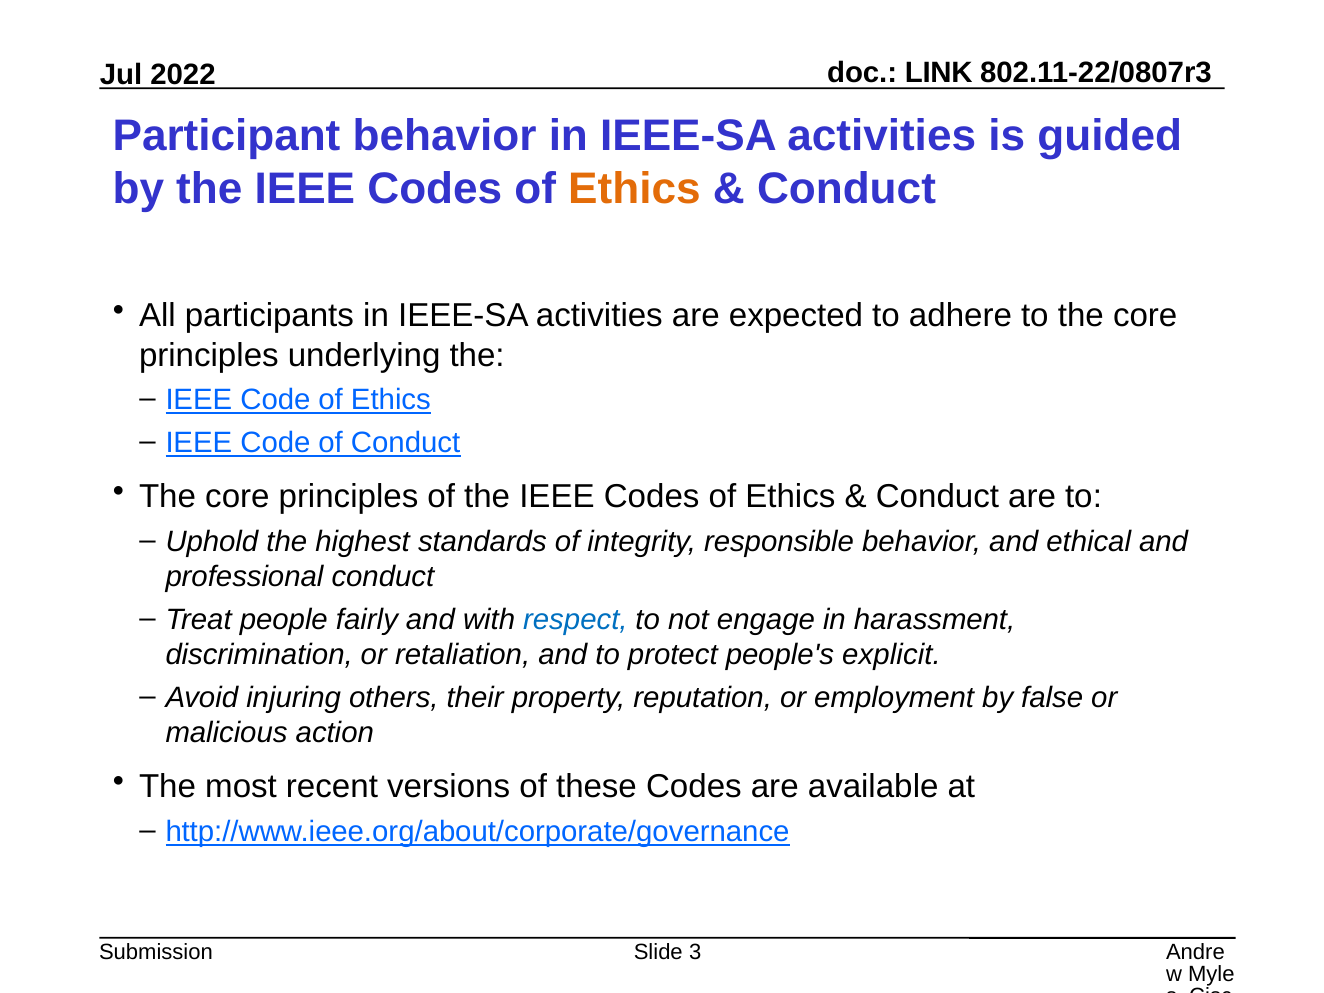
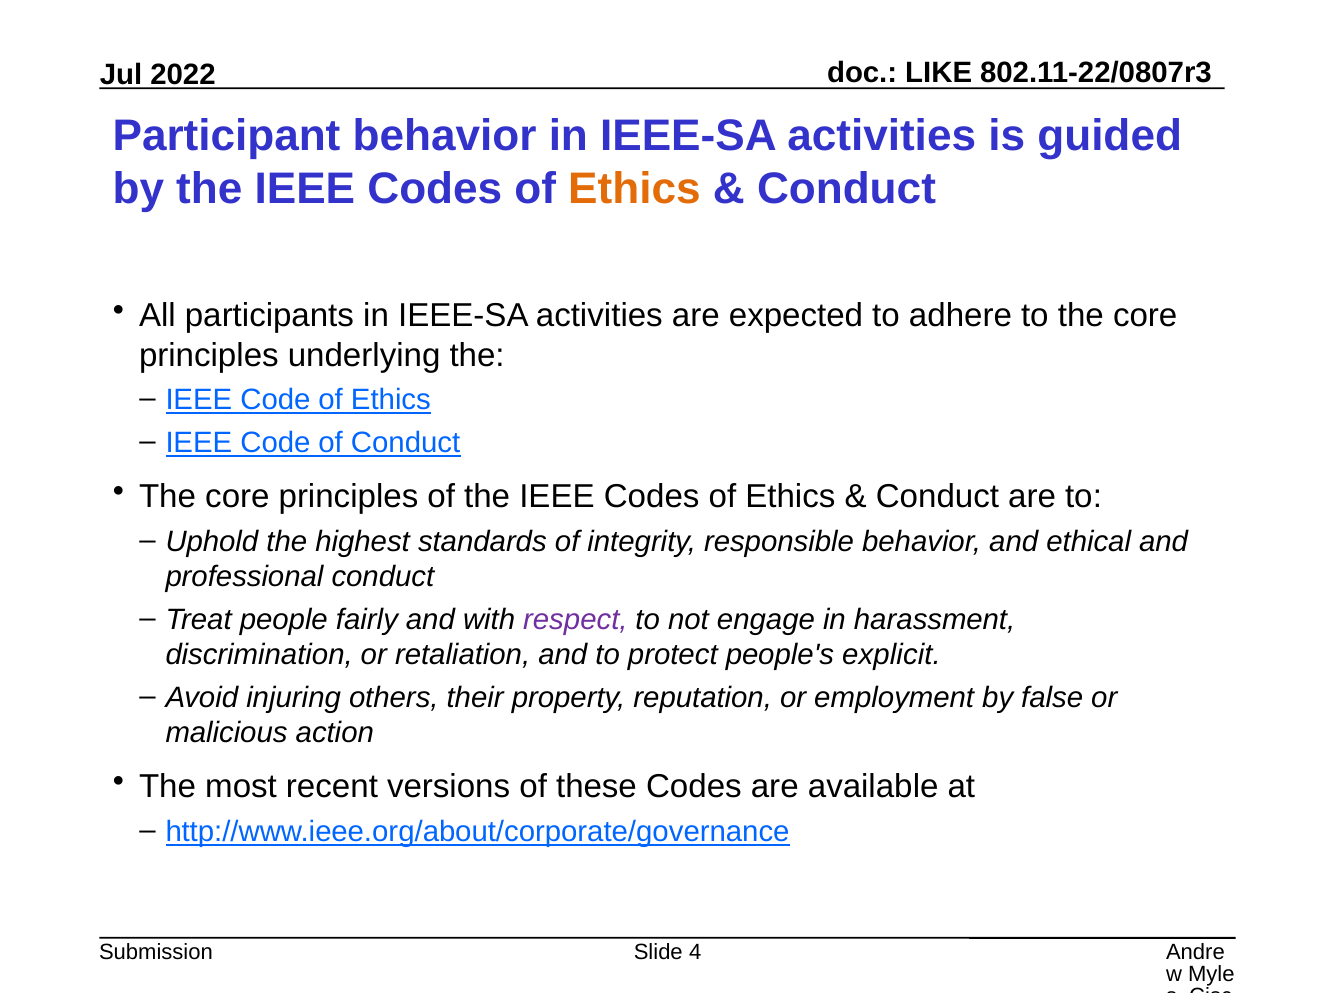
LINK: LINK -> LIKE (939, 73)
respect colour: blue -> purple (575, 620)
3: 3 -> 4 (695, 952)
